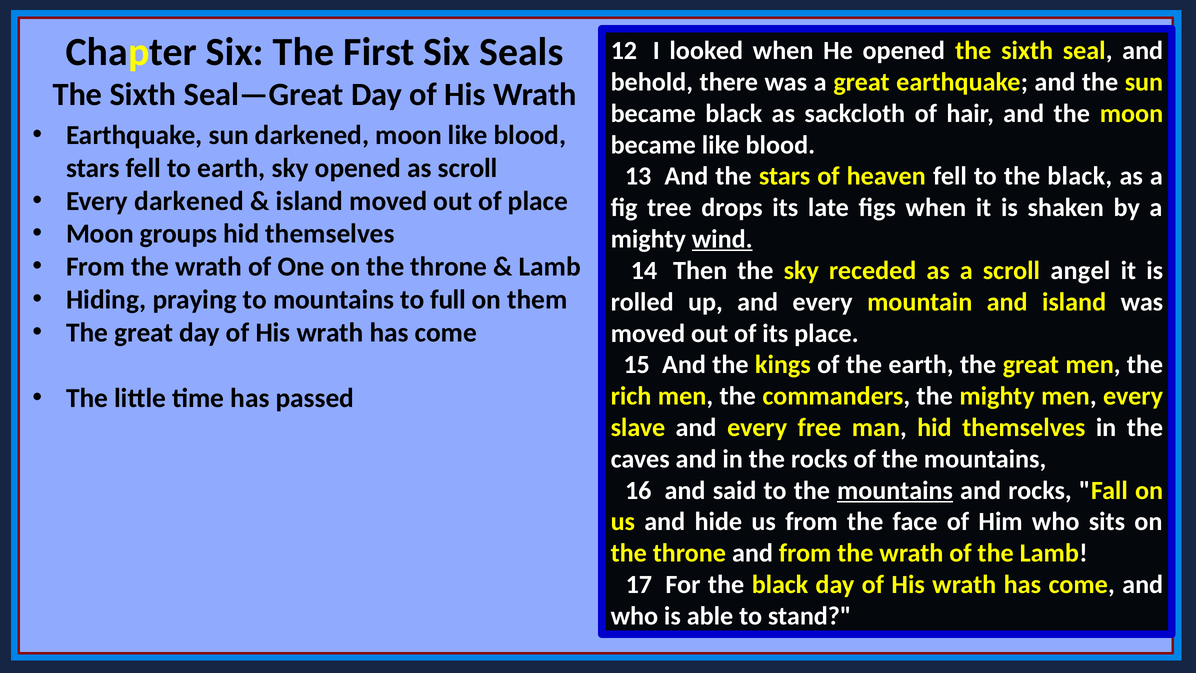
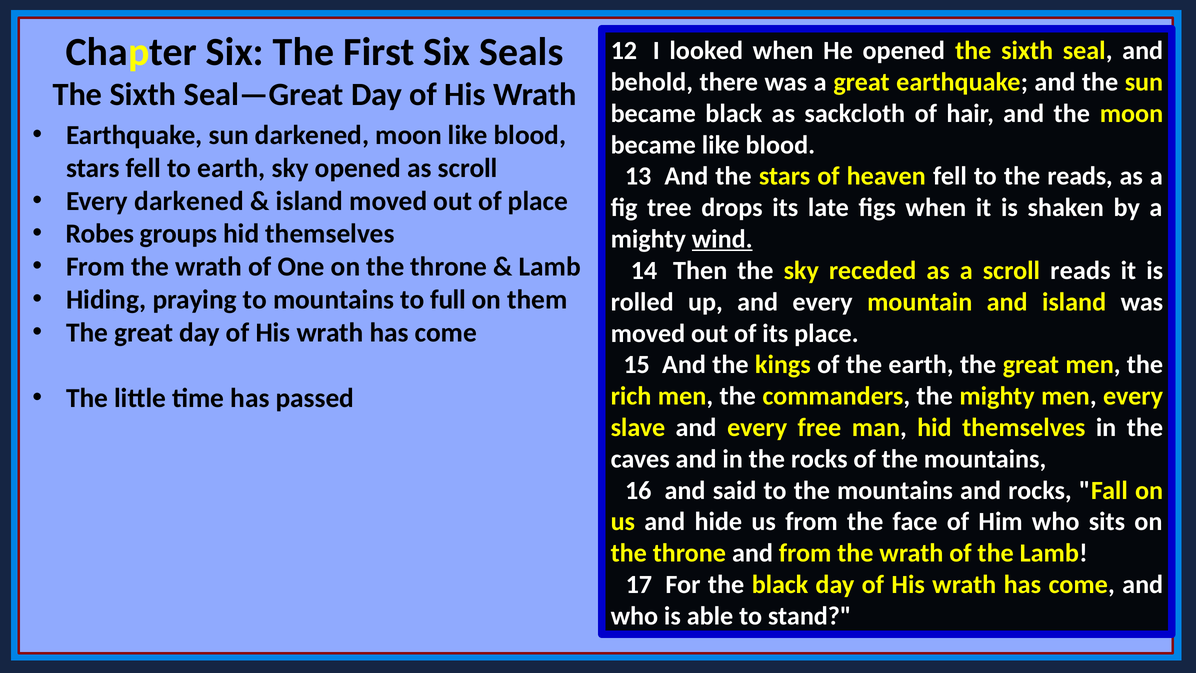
to the black: black -> reads (1080, 176)
Moon: Moon -> Robes (100, 234)
scroll angel: angel -> reads (1080, 270)
mountains underline: present -> none (895, 490)
